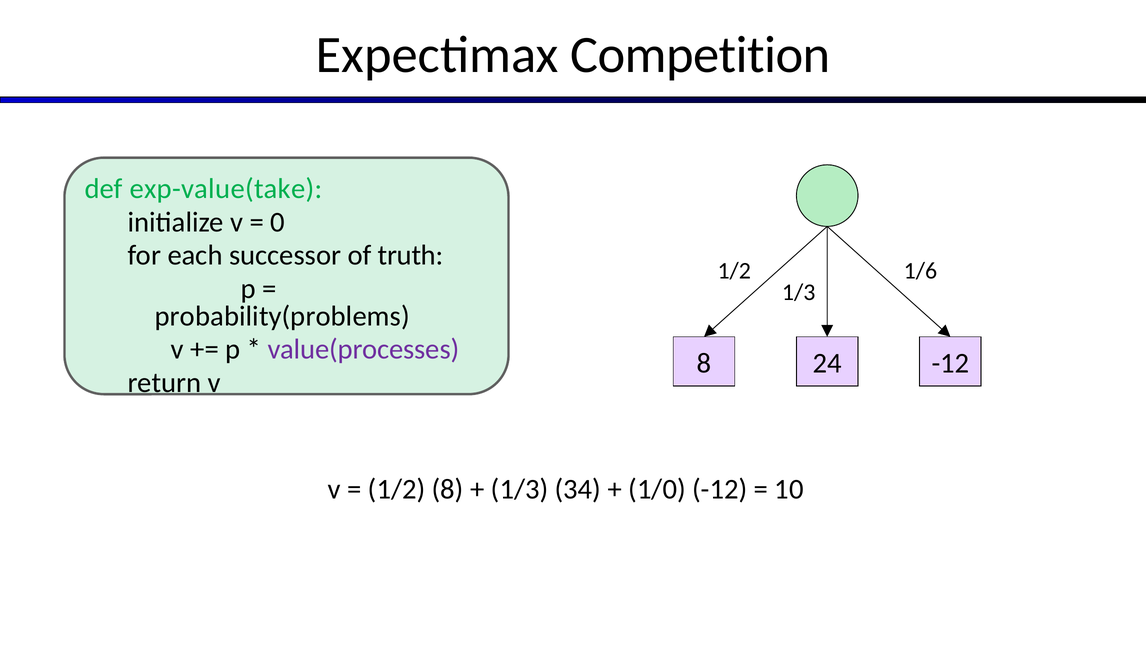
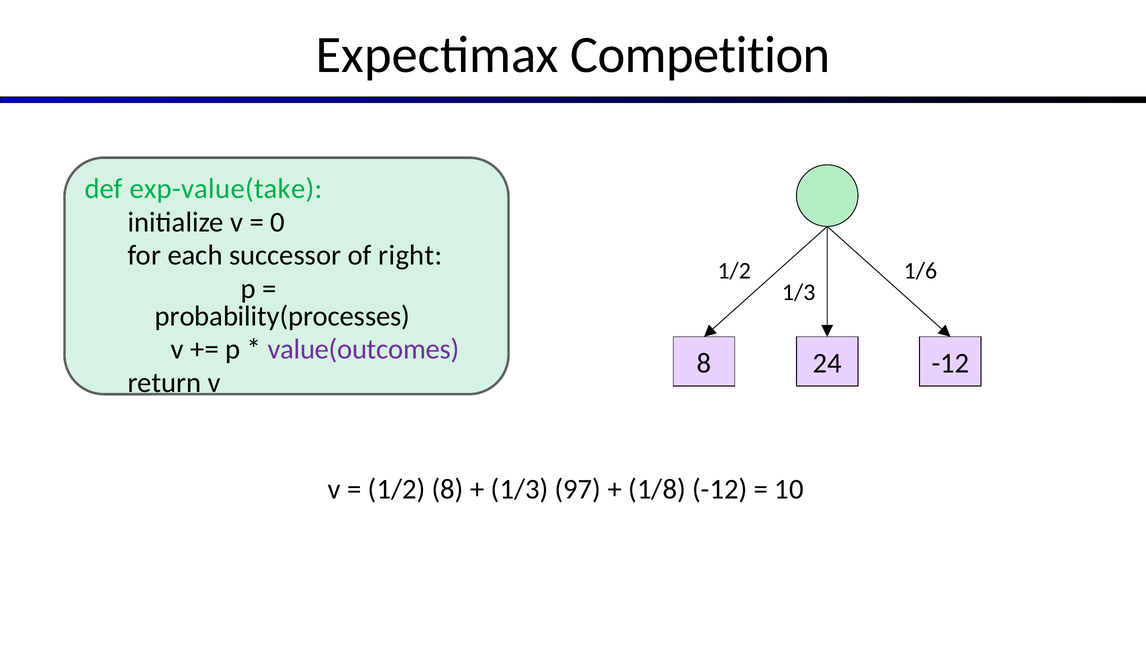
truth: truth -> right (410, 255)
probability(problems: probability(problems -> probability(processes (282, 316)
value(processes: value(processes -> value(outcomes (363, 349)
34: 34 -> 97 (578, 489)
1/0: 1/0 -> 1/8 (657, 489)
